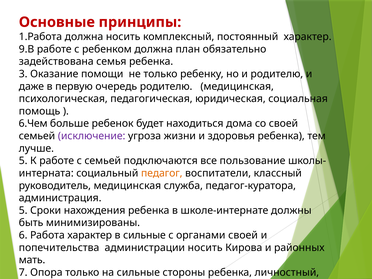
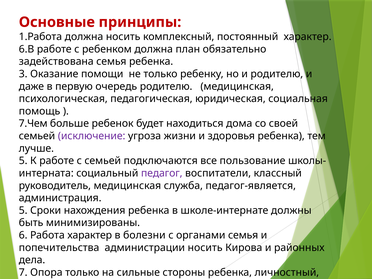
9.В: 9.В -> 6.В (27, 49)
6.Чем: 6.Чем -> 7.Чем (33, 124)
педагог colour: orange -> purple (162, 173)
педагог-куратора: педагог-куратора -> педагог-является (251, 186)
в сильные: сильные -> болезни (144, 235)
органами своей: своей -> семья (243, 235)
мать: мать -> дела (32, 260)
